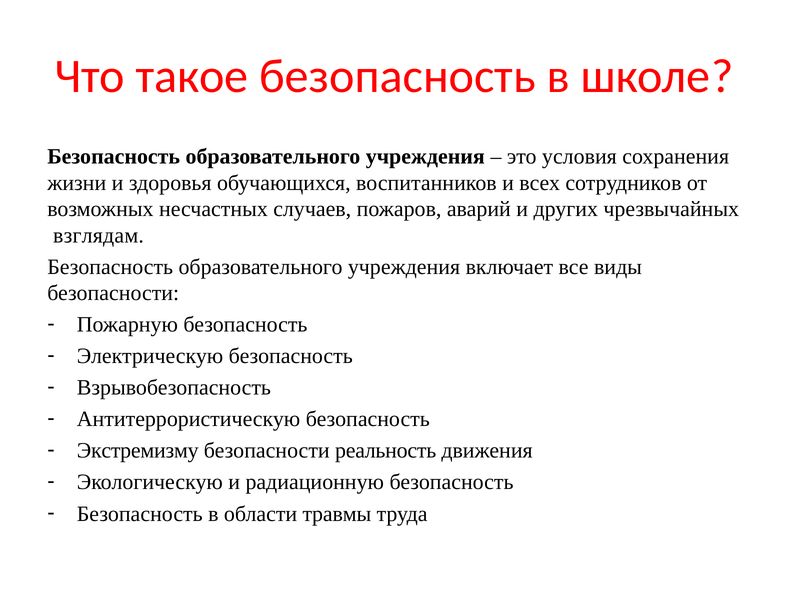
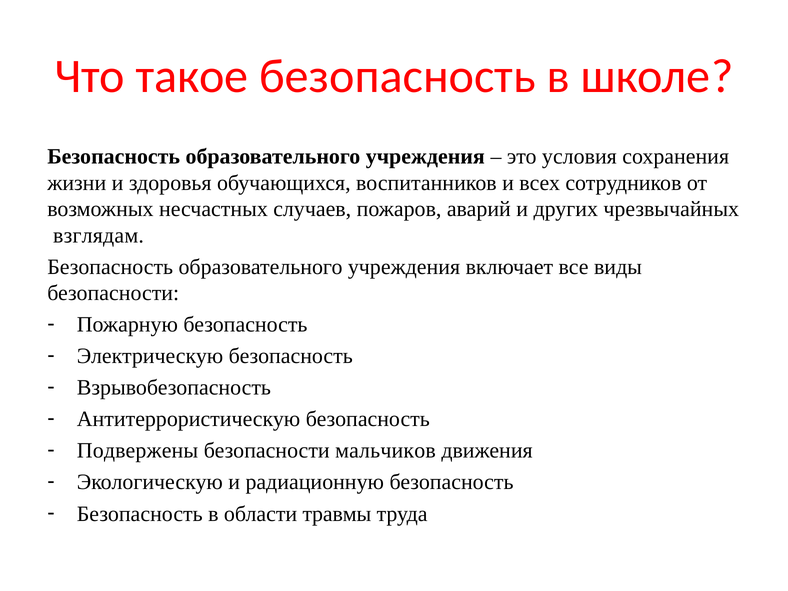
Экстремизму: Экстремизму -> Подвержены (138, 451)
реальность: реальность -> мальчиков (385, 451)
